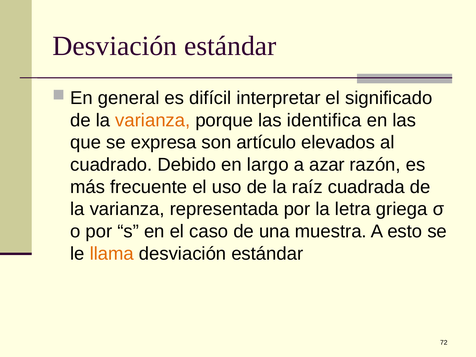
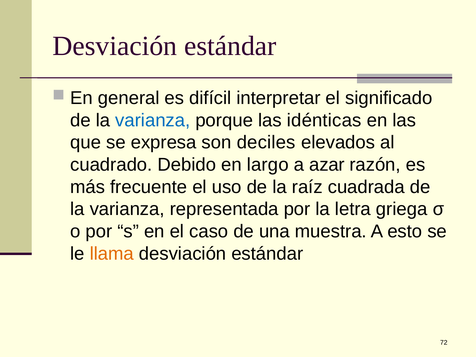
varianza colour: orange -> blue (153, 120)
identifica: identifica -> idénticas (324, 120)
artículo: artículo -> deciles (266, 143)
